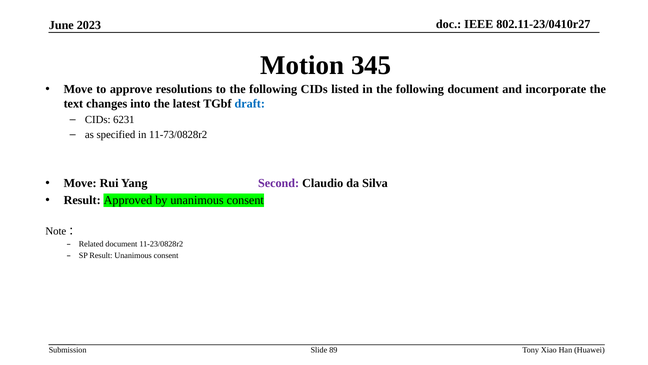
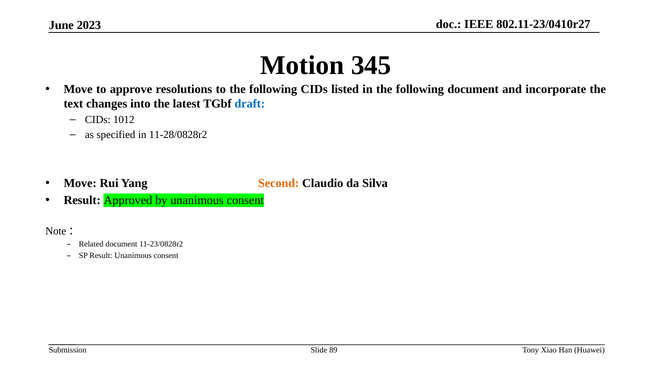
6231: 6231 -> 1012 (124, 120)
11-73/0828r2: 11-73/0828r2 -> 11-28/0828r2 (178, 135)
Second colour: purple -> orange (279, 183)
